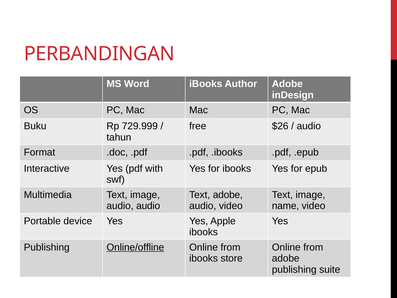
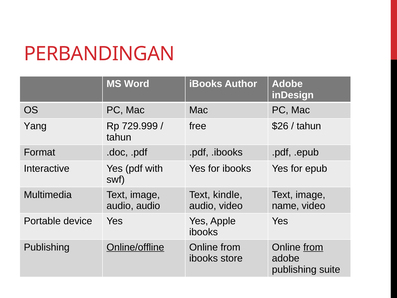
Buku: Buku -> Yang (35, 126)
audio: audio -> tahun (309, 126)
Text adobe: adobe -> kindle (228, 195)
from underline: none -> present (313, 247)
